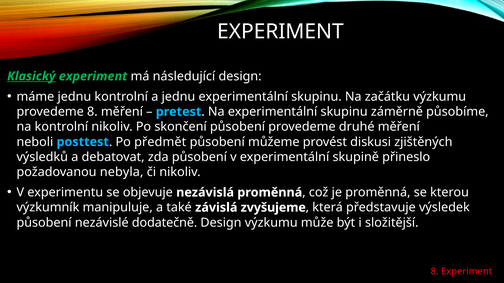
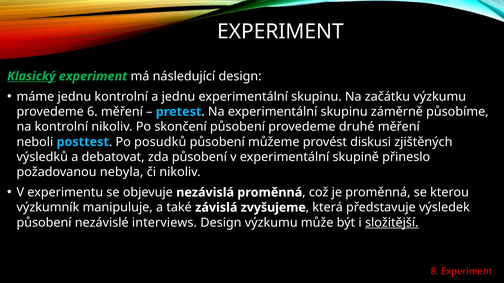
provedeme 8: 8 -> 6 (92, 112)
předmět: předmět -> posudků (160, 142)
dodatečně: dodatečně -> interviews (164, 223)
složitější underline: none -> present (392, 223)
